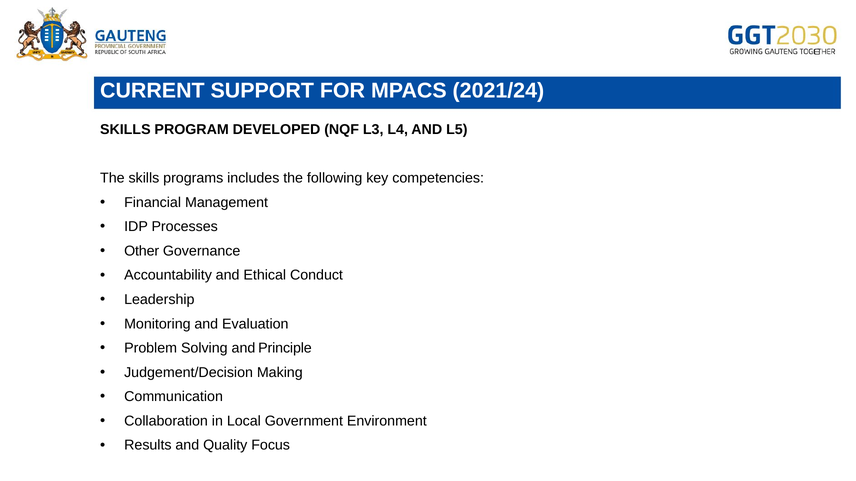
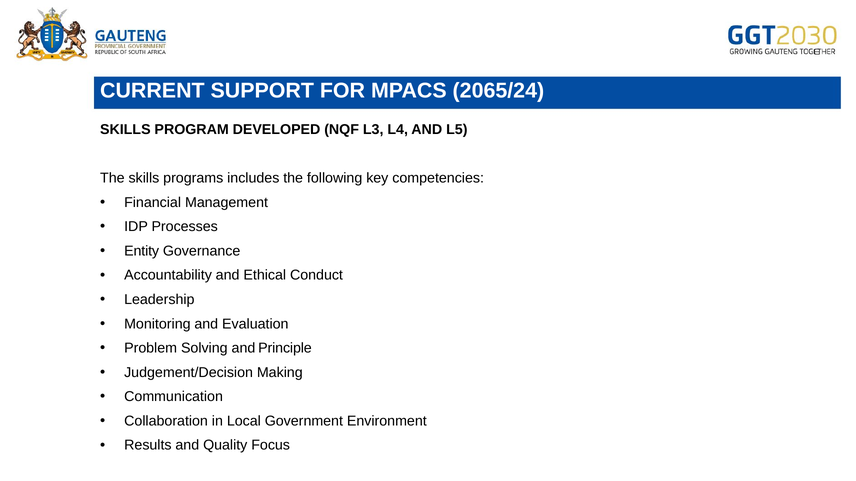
2021/24: 2021/24 -> 2065/24 (498, 91)
Other: Other -> Entity (142, 251)
